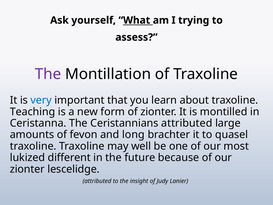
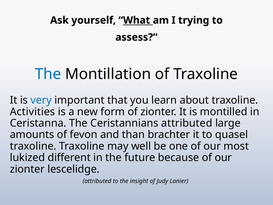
The colour: purple -> blue (48, 74)
Teaching: Teaching -> Activities (32, 112)
long: long -> than (133, 135)
